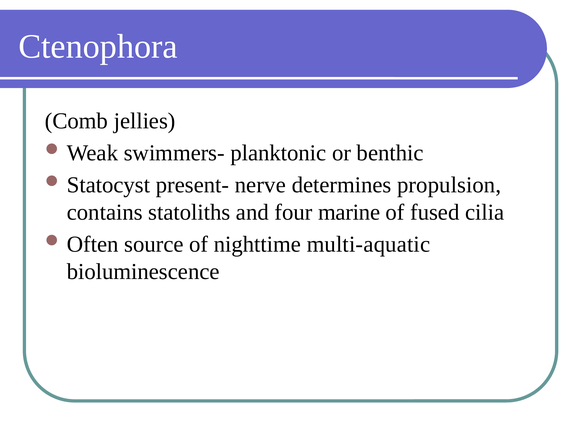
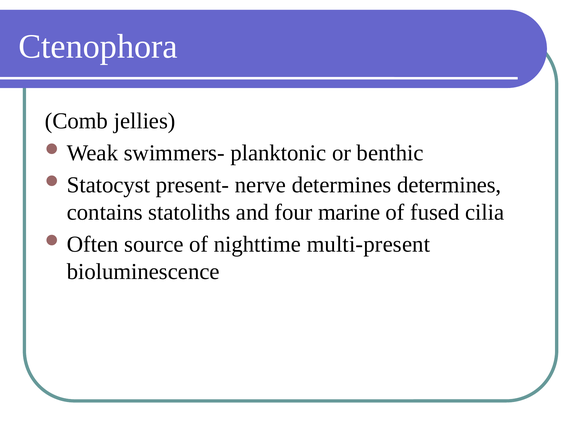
determines propulsion: propulsion -> determines (449, 185)
multi-aquatic: multi-aquatic -> multi-present (368, 244)
